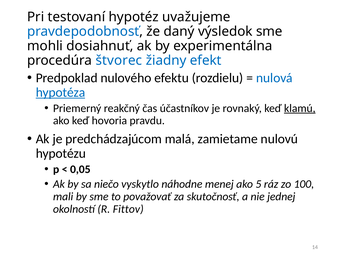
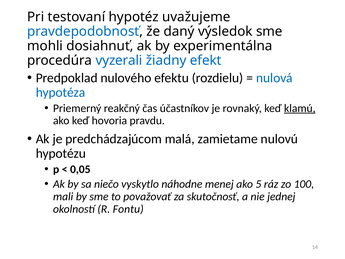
štvorec: štvorec -> vyzerali (119, 60)
hypotéza underline: present -> none (60, 92)
Fittov: Fittov -> Fontu (128, 209)
